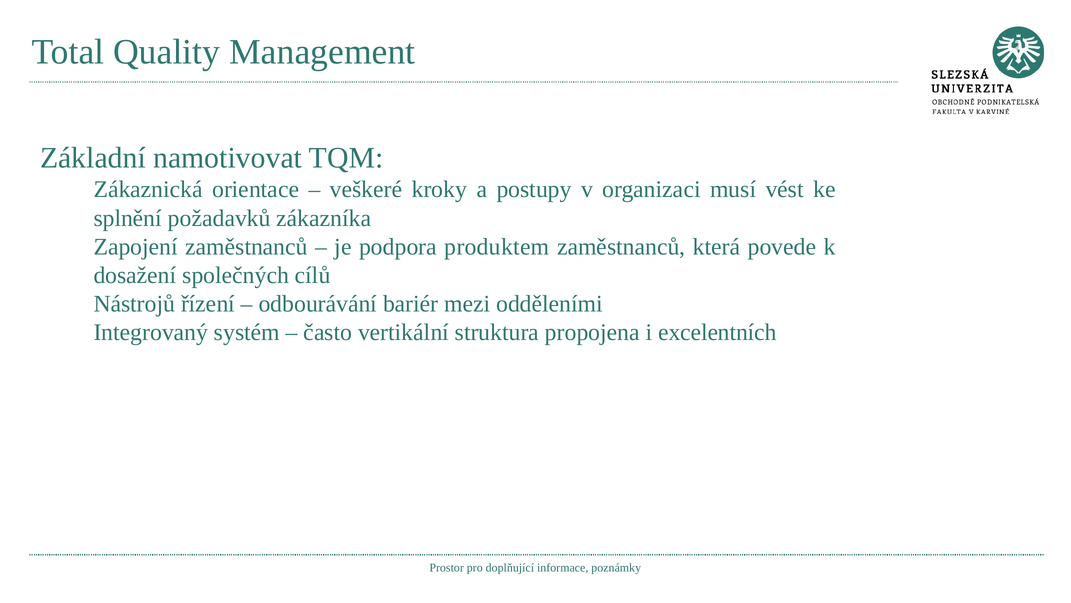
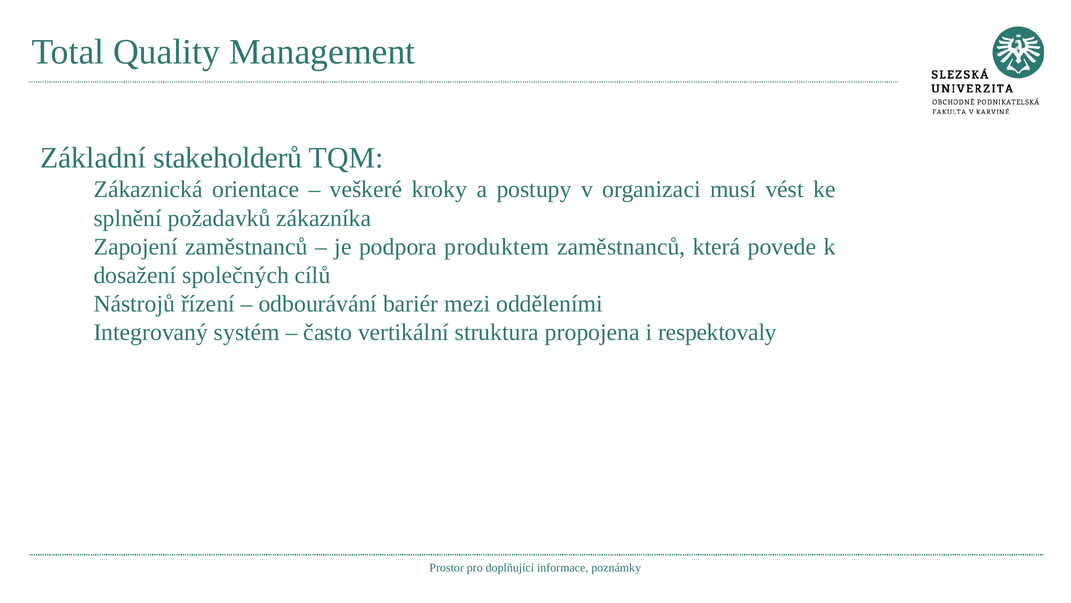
namotivovat: namotivovat -> stakeholderů (228, 158)
excelentních: excelentních -> respektovaly (717, 332)
